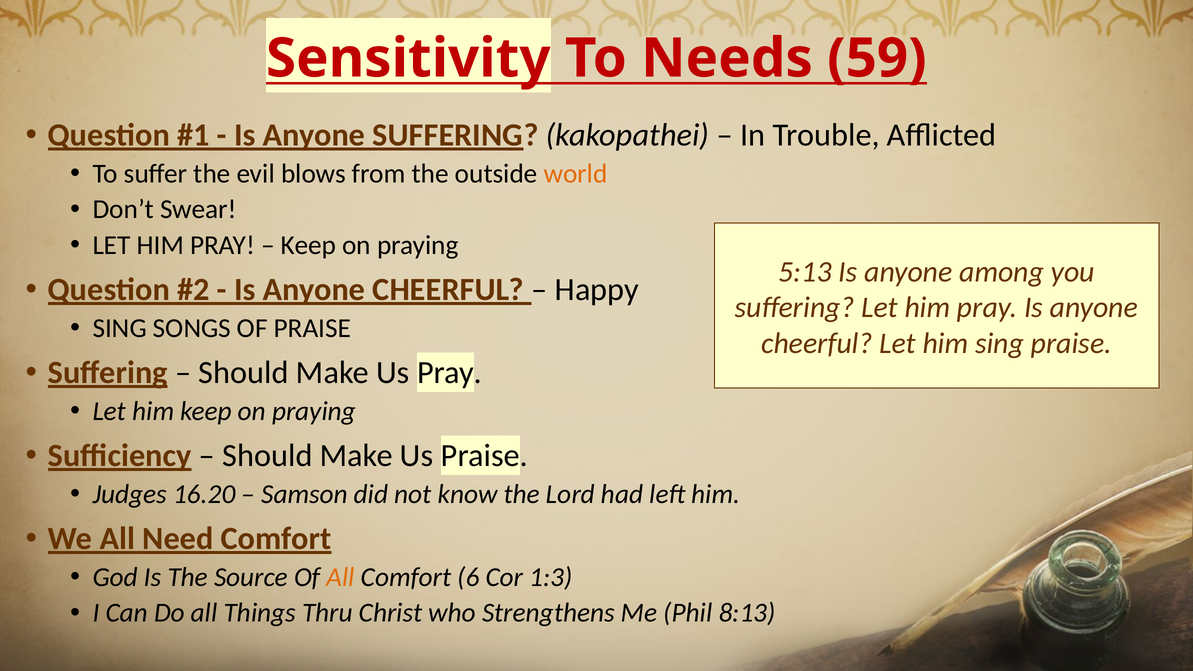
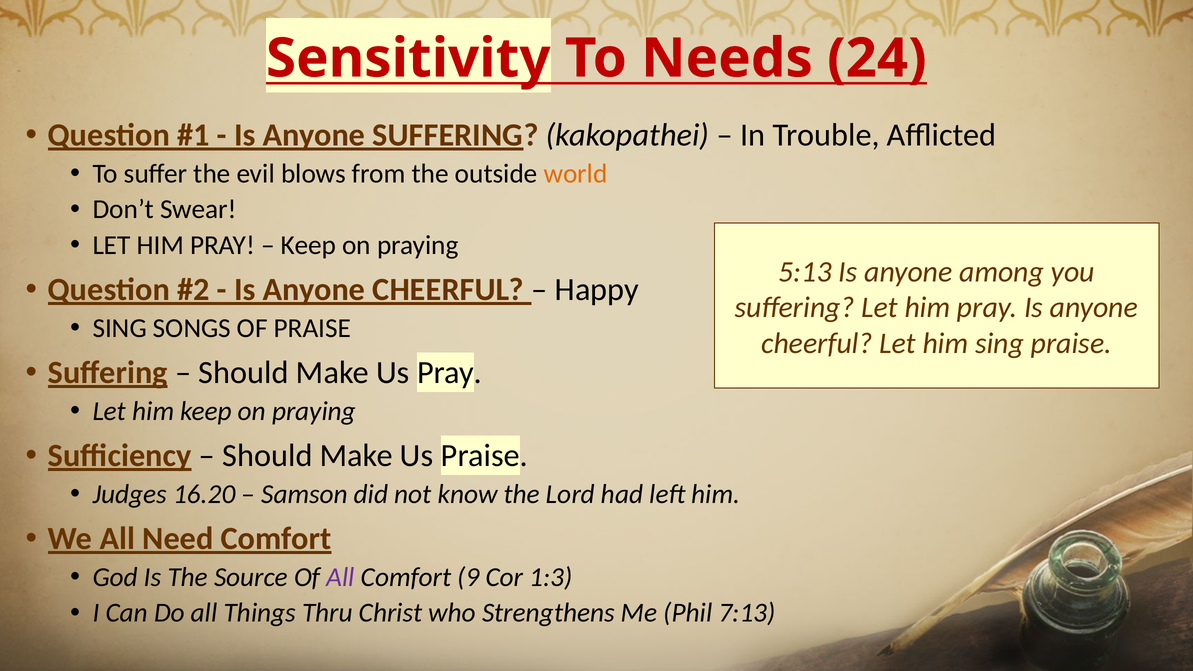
59: 59 -> 24 (877, 58)
All colour: orange -> purple (341, 577)
6: 6 -> 9 (468, 577)
8:13: 8:13 -> 7:13 (747, 613)
